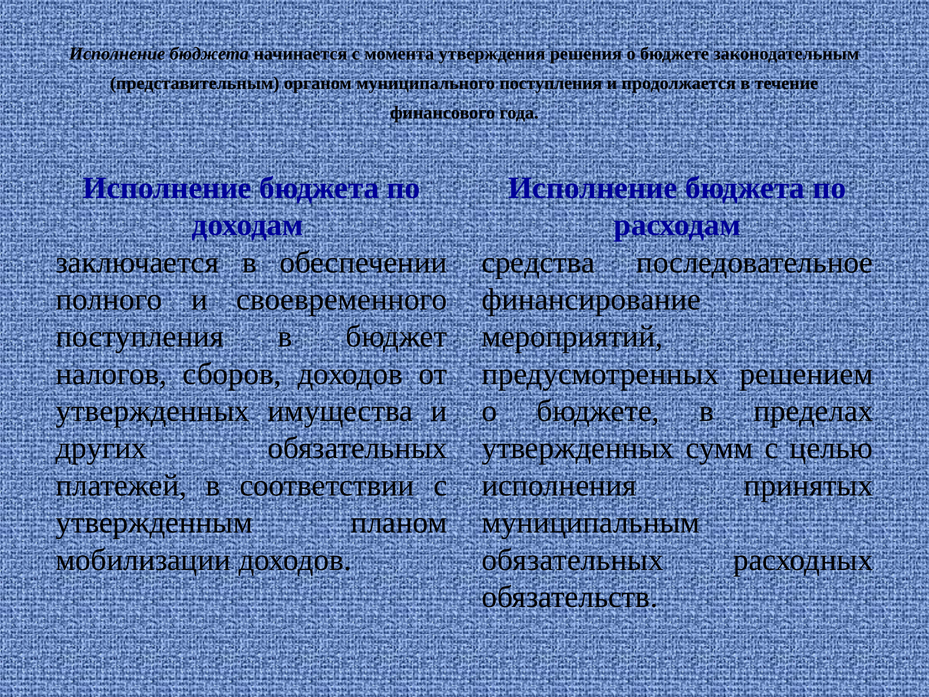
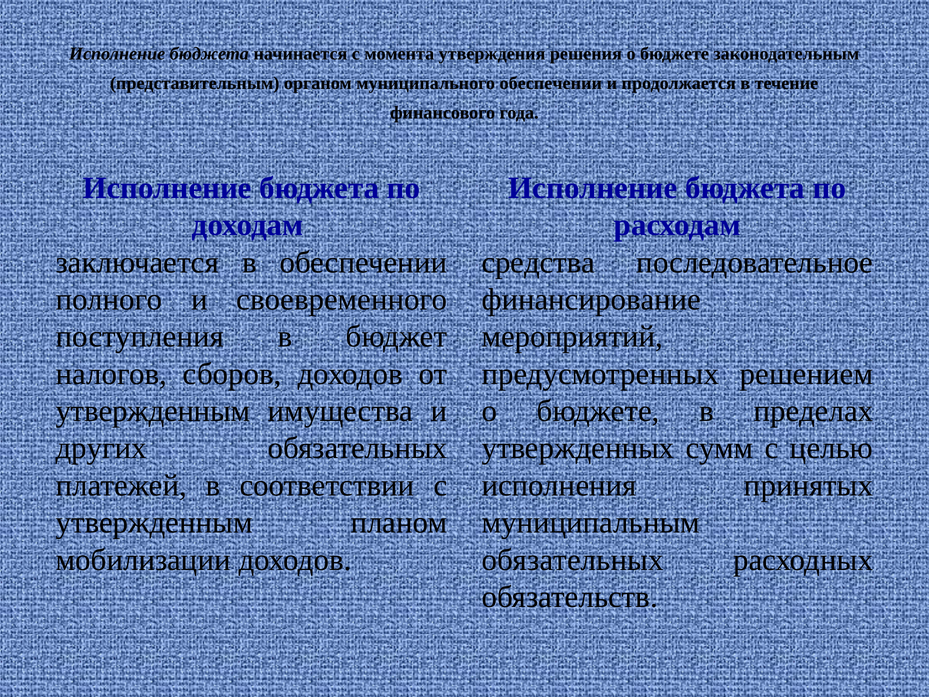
муниципального поступления: поступления -> обеспечении (551, 83)
утвержденных: утвержденных -> утвержденным (153, 411)
